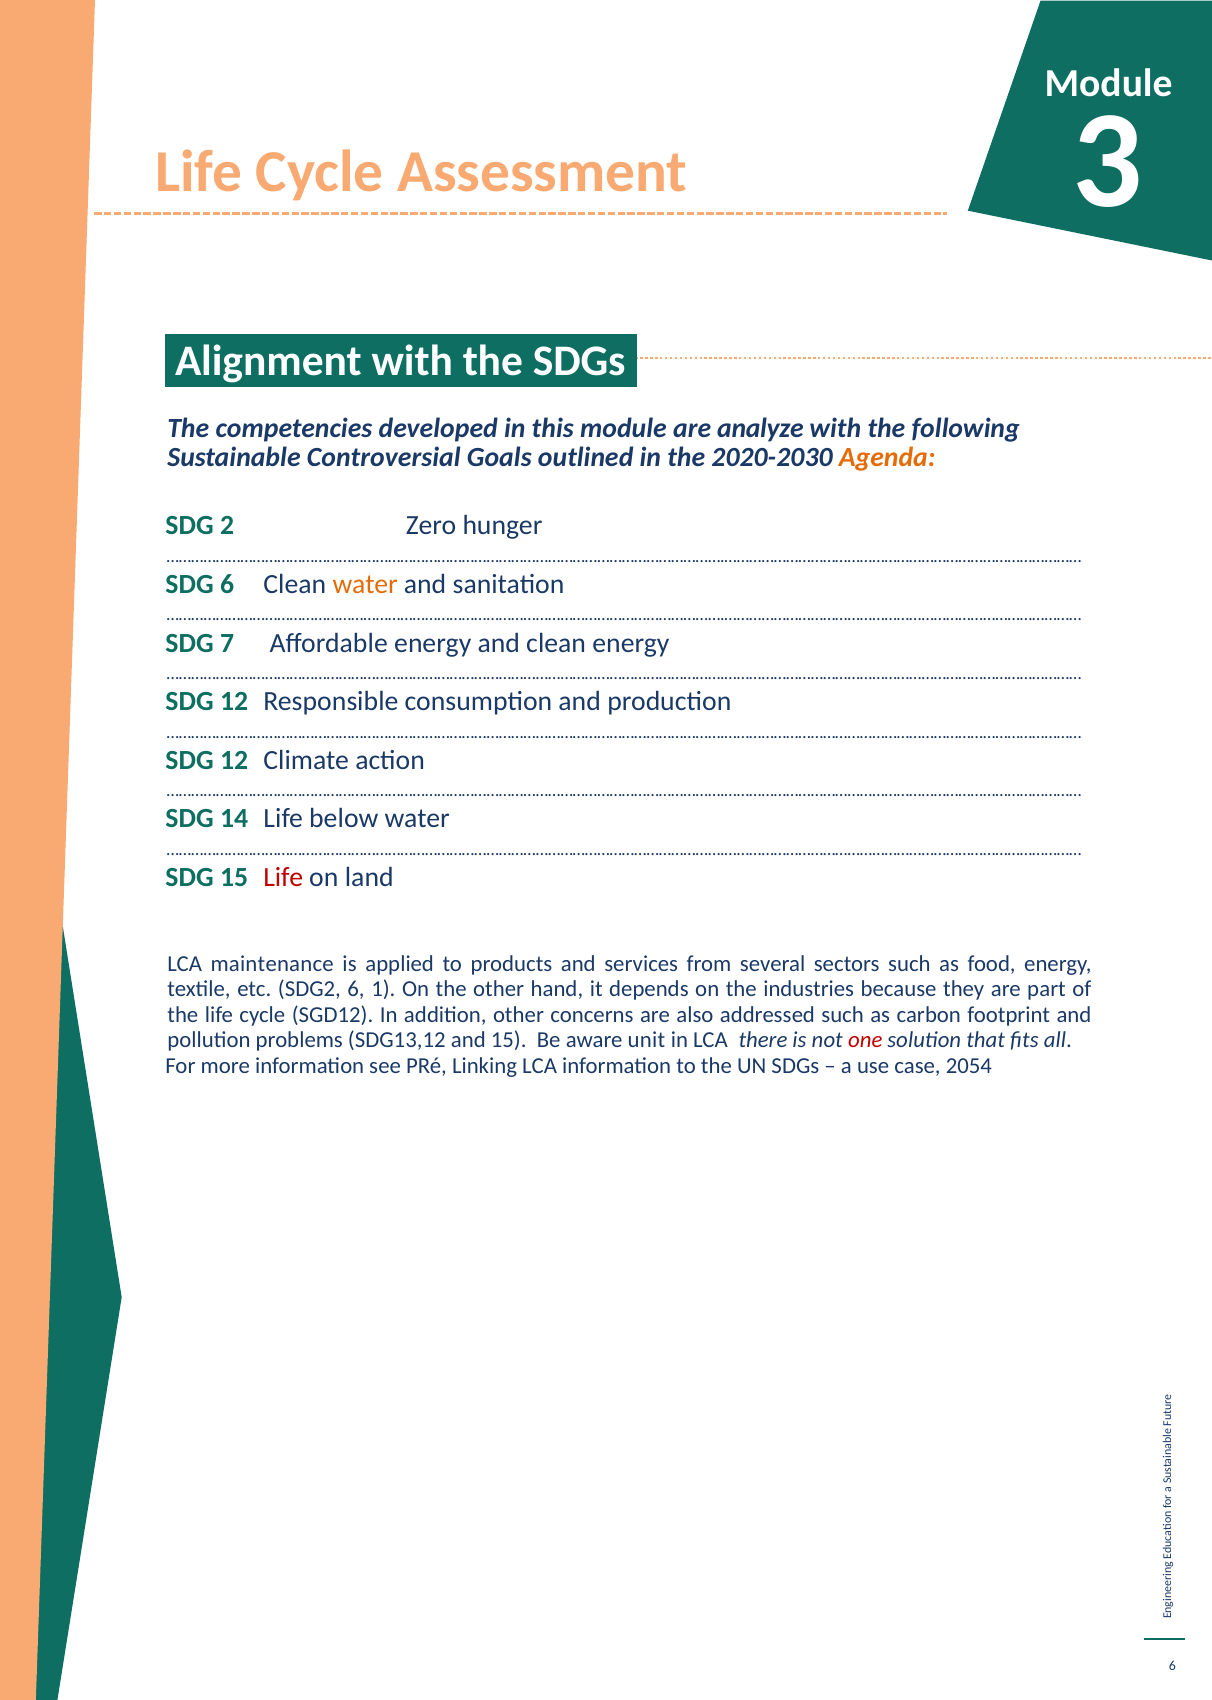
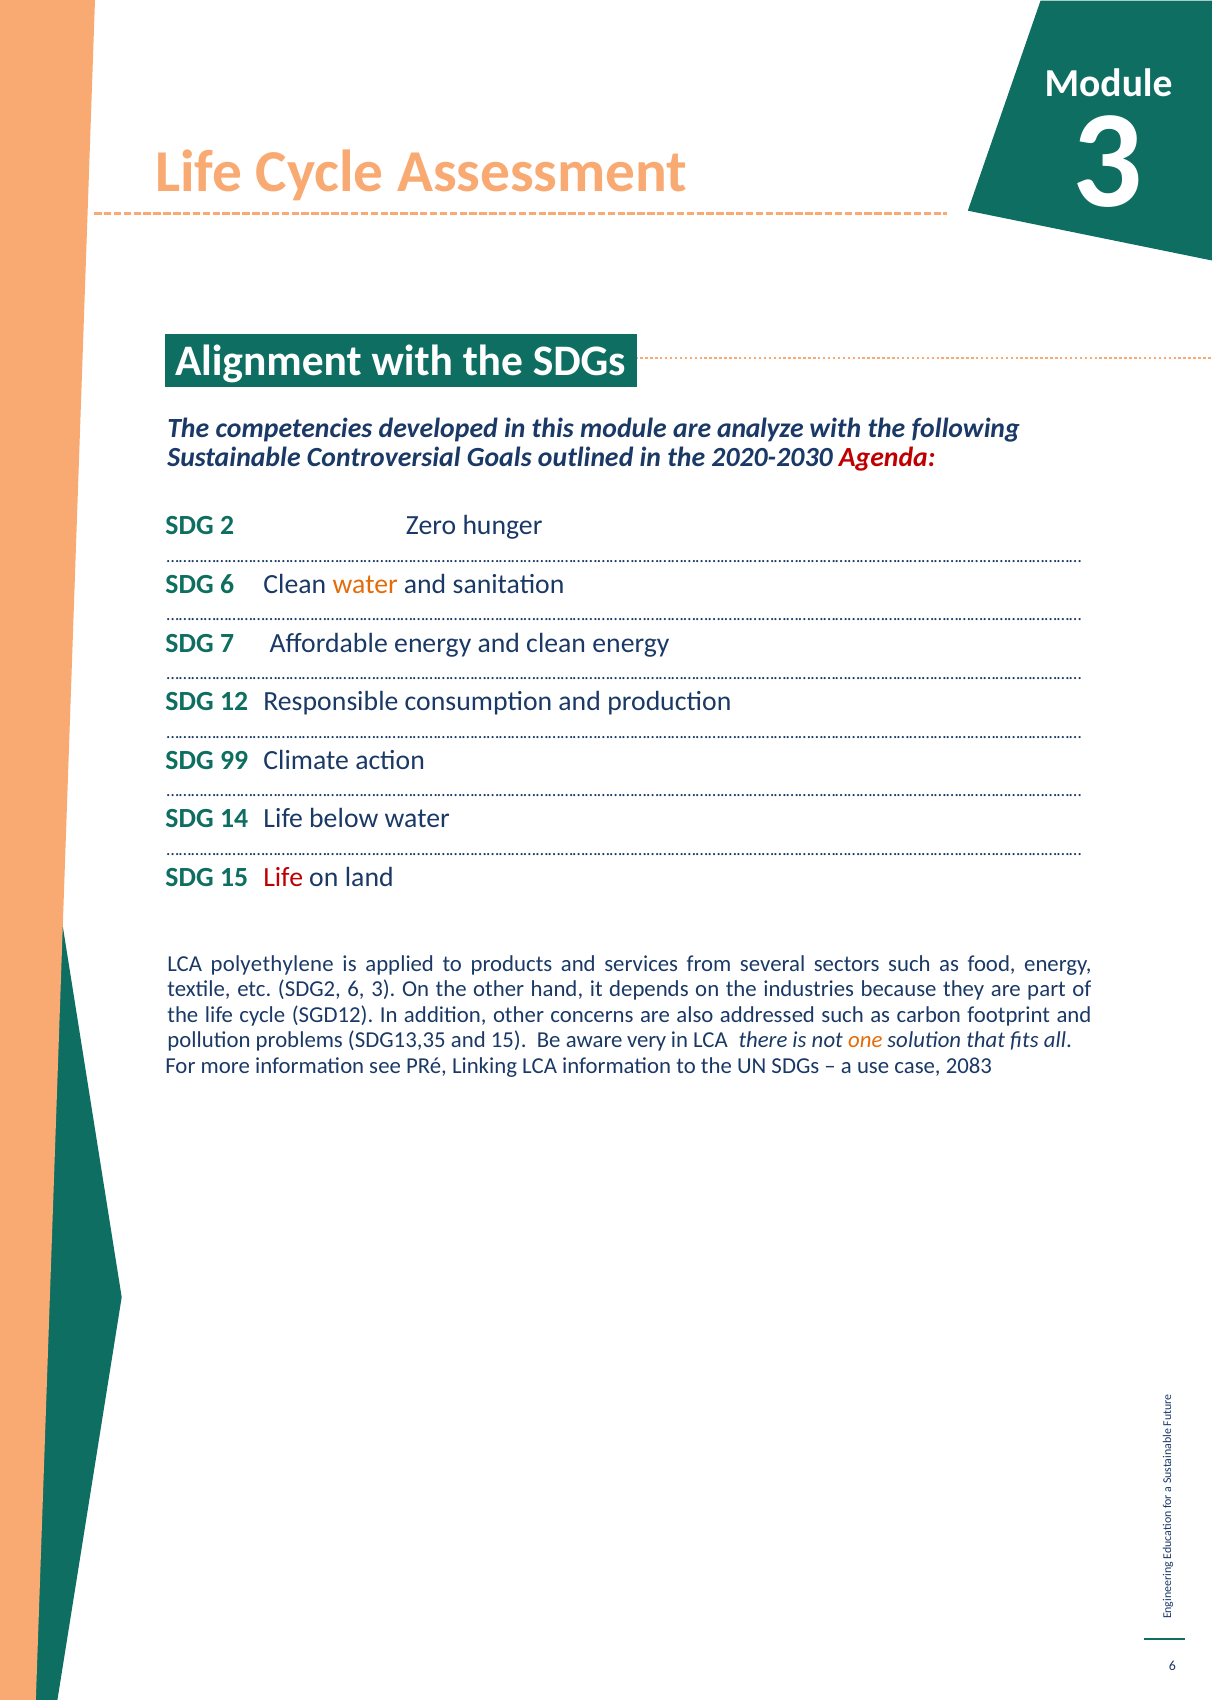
Agenda colour: orange -> red (887, 458)
12: 12 -> 99 (234, 760)
maintenance: maintenance -> polyethylene (272, 964)
6 1: 1 -> 3 (383, 990)
SDG13,12: SDG13,12 -> SDG13,35 (397, 1040)
unit: unit -> very (647, 1040)
one colour: red -> orange (865, 1040)
2054: 2054 -> 2083 (969, 1066)
